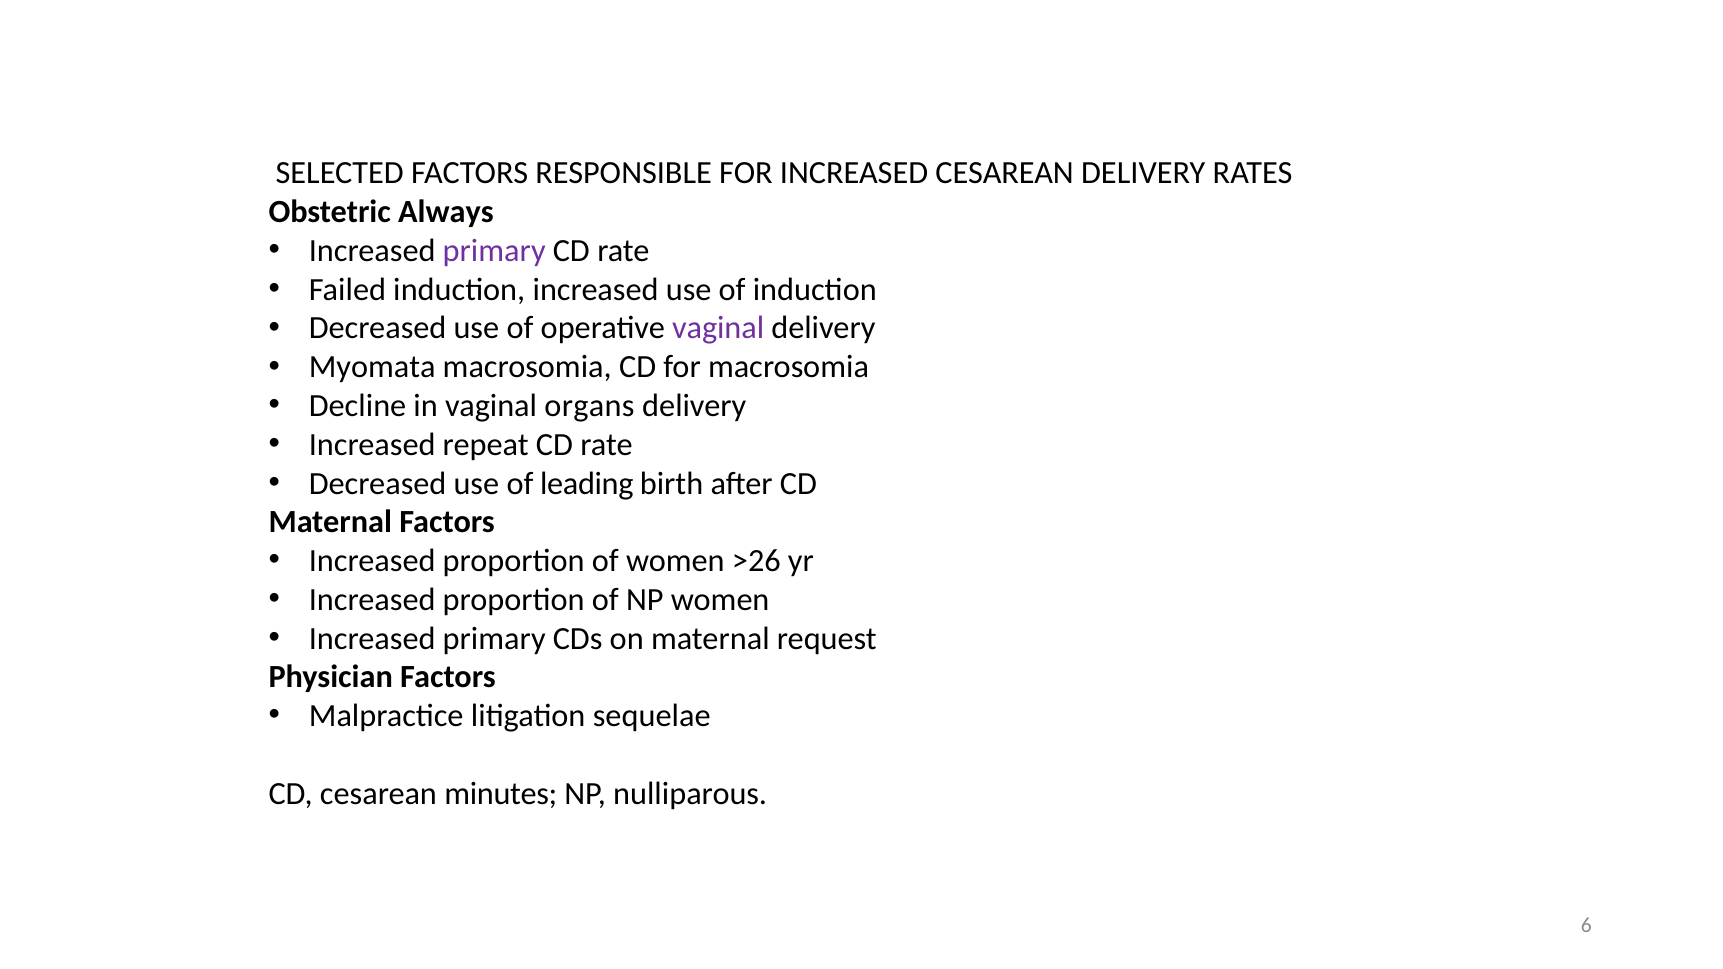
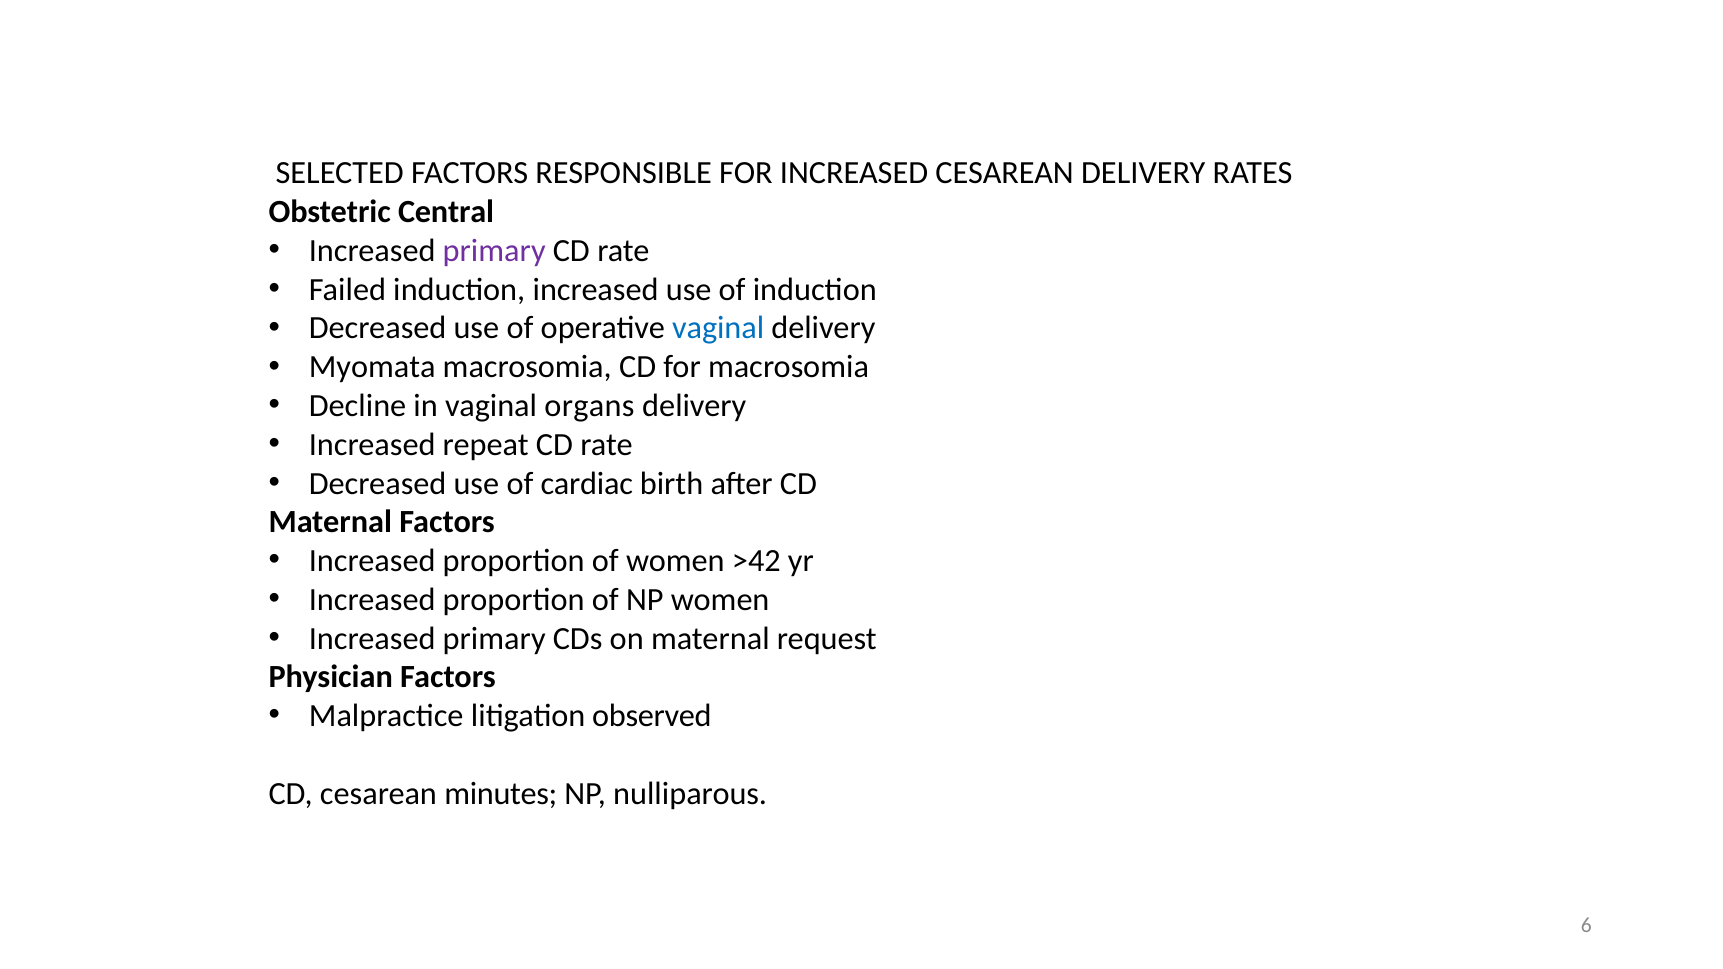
Always: Always -> Central (446, 212)
vaginal colour: purple -> blue (718, 328)
leading: leading -> cardiac (587, 483)
>26: >26 -> >42 (756, 561)
sequelae: sequelae -> observed (652, 716)
